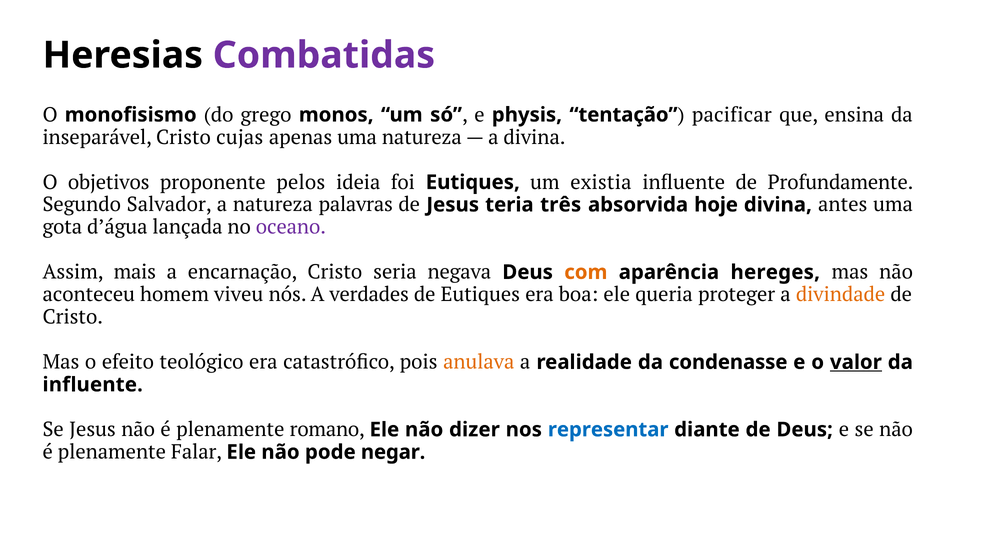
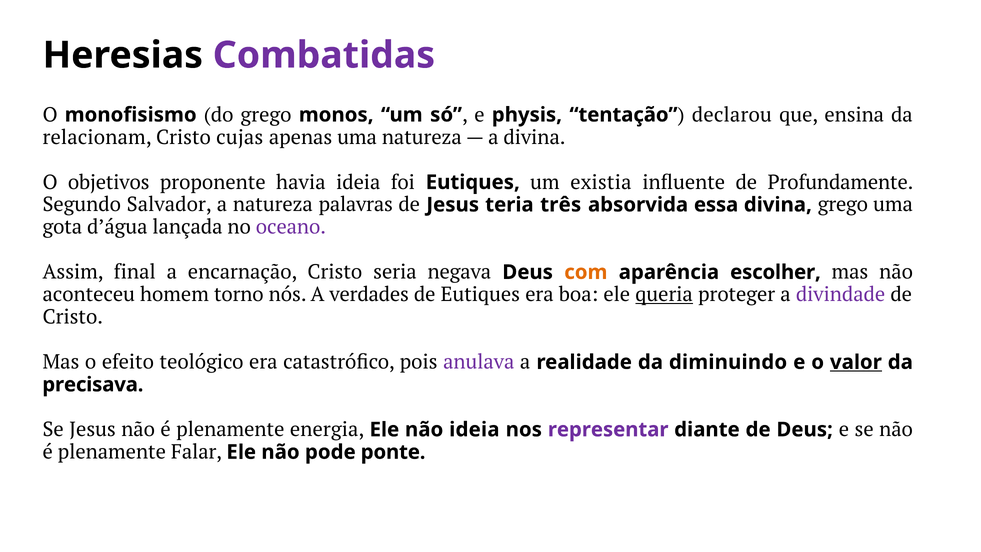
pacificar: pacificar -> declarou (732, 115)
inseparável: inseparável -> relacionam (97, 137)
pelos: pelos -> havia (301, 182)
hoje: hoje -> essa (716, 205)
divina antes: antes -> grego (843, 205)
mais: mais -> final (135, 272)
hereges: hereges -> escolher (775, 272)
viveu: viveu -> torno (239, 295)
queria underline: none -> present (664, 295)
divindade colour: orange -> purple (841, 295)
anulava colour: orange -> purple (479, 362)
condenasse: condenasse -> diminuindo (728, 362)
influente: influente -> precisava (93, 384)
romano: romano -> energia (327, 429)
não dizer: dizer -> ideia (474, 429)
representar colour: blue -> purple (608, 429)
negar: negar -> ponte (393, 452)
